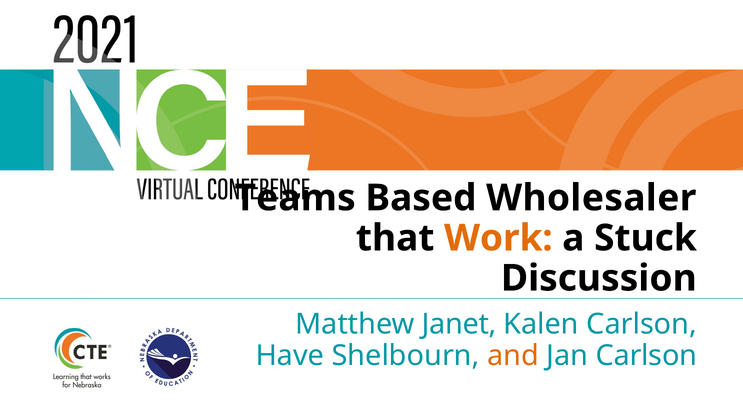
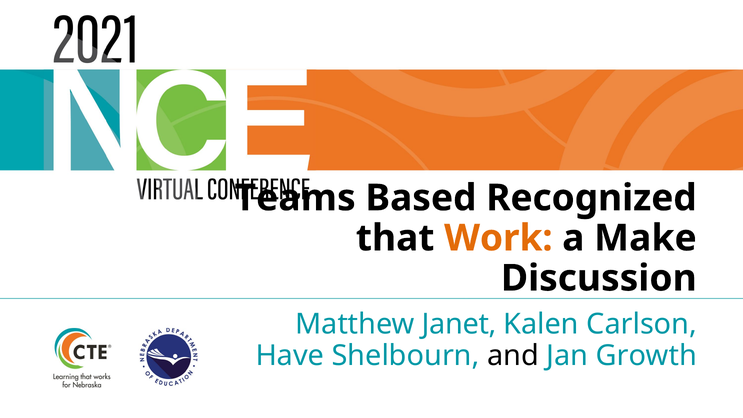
Wholesaler: Wholesaler -> Recognized (591, 198)
Stuck: Stuck -> Make (645, 238)
and colour: orange -> black (513, 355)
Jan Carlson: Carlson -> Growth (646, 355)
